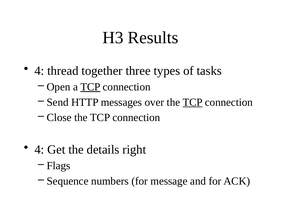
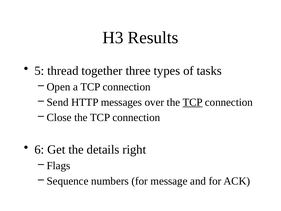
4: 4 -> 5 (39, 71)
TCP underline: present -> none (90, 87)
4: 4 -> 6 (39, 149)
